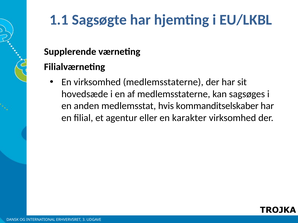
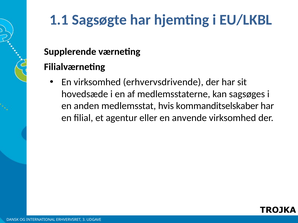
virksomhed medlemsstaterne: medlemsstaterne -> erhvervsdrivende (163, 82)
karakter: karakter -> anvende (189, 118)
